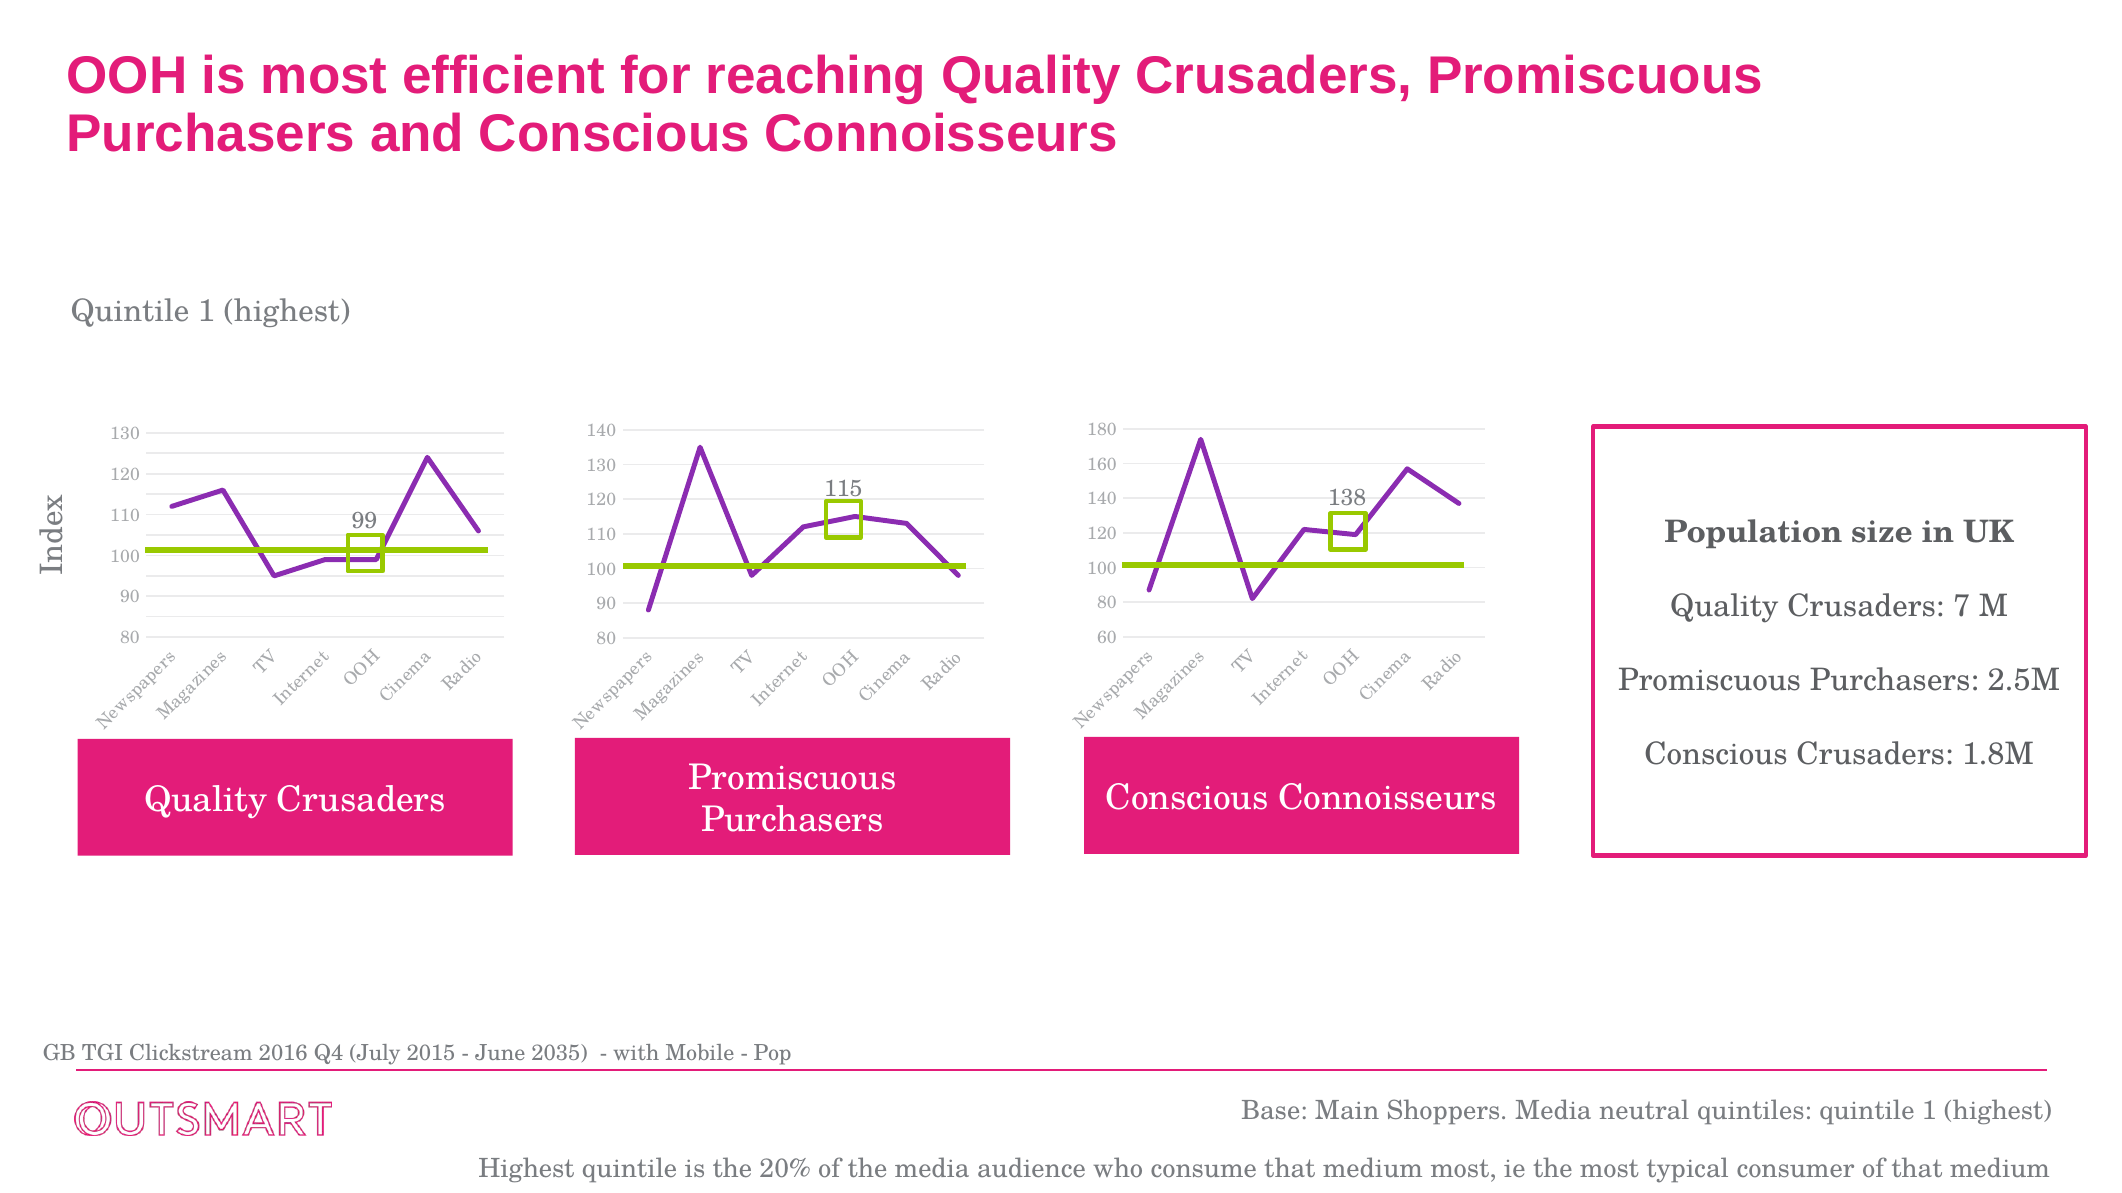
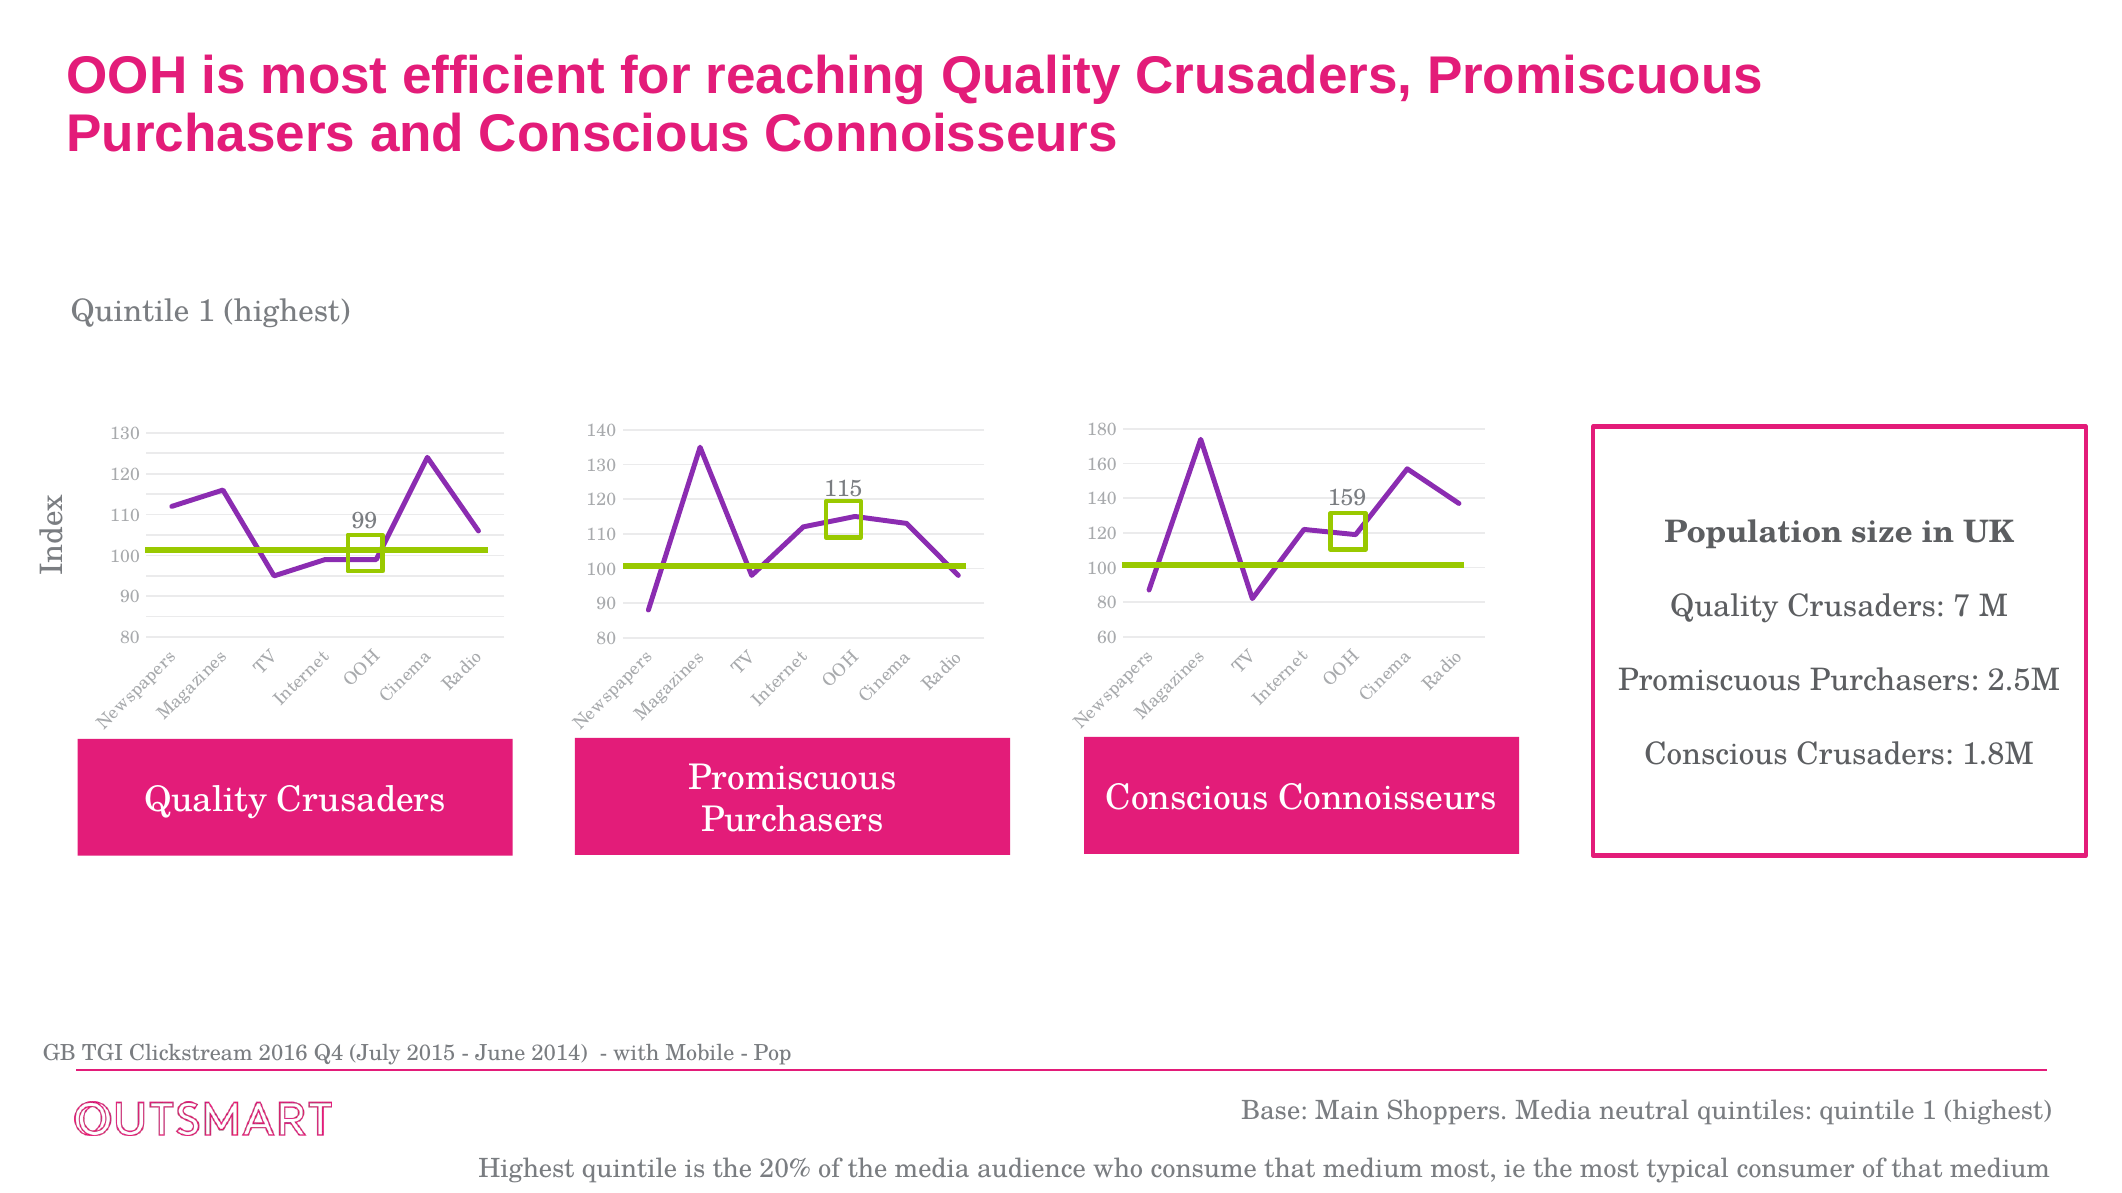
138: 138 -> 159 (1347, 498)
2035: 2035 -> 2014 (559, 1053)
